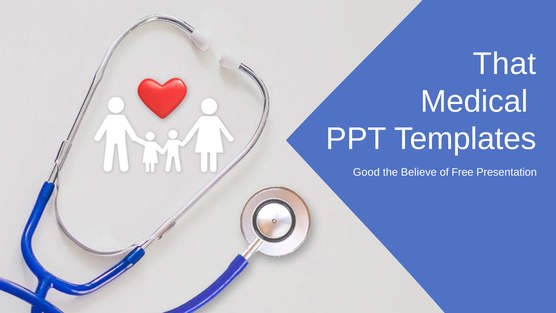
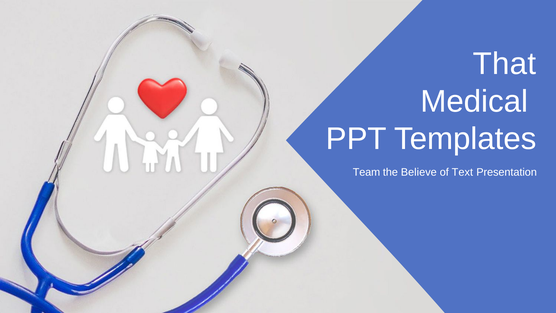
Good: Good -> Team (366, 172)
Free: Free -> Text (462, 172)
